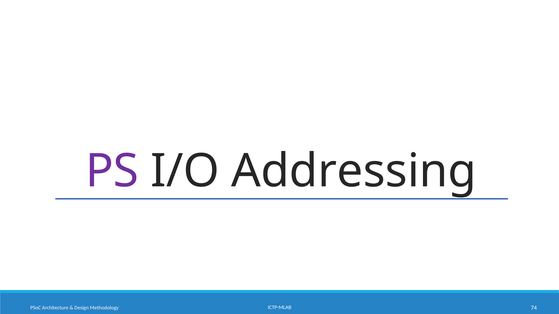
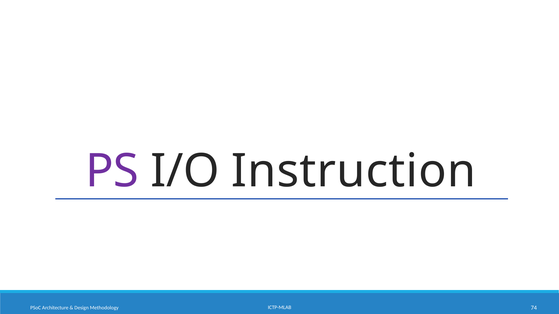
Addressing: Addressing -> Instruction (354, 171)
